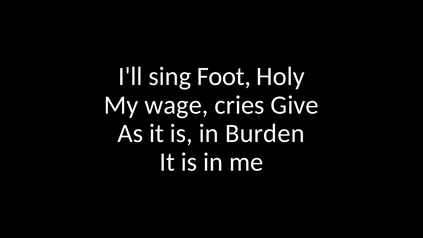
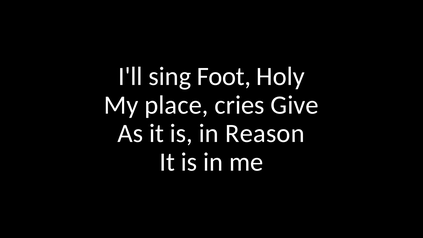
wage: wage -> place (176, 105)
Burden: Burden -> Reason (265, 133)
